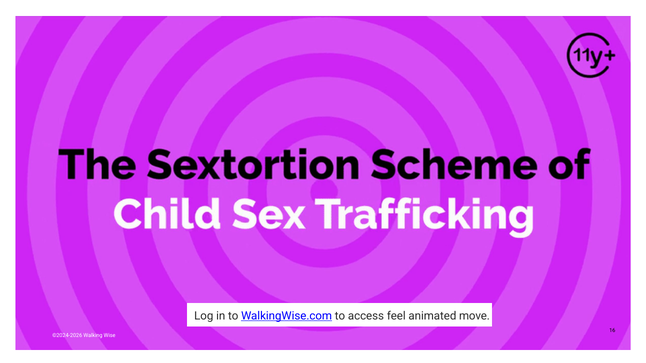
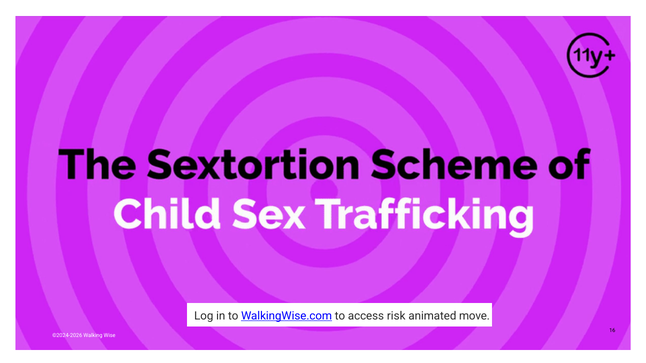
feel: feel -> risk (396, 316)
